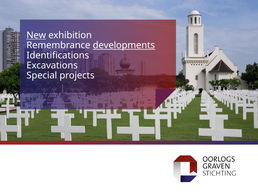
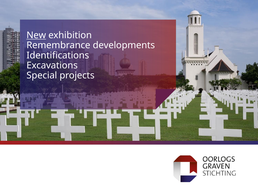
developments underline: present -> none (124, 45)
